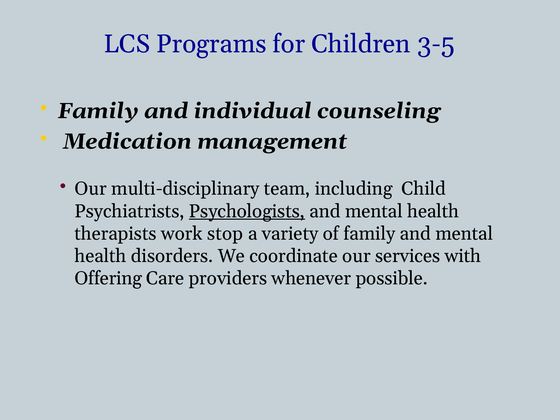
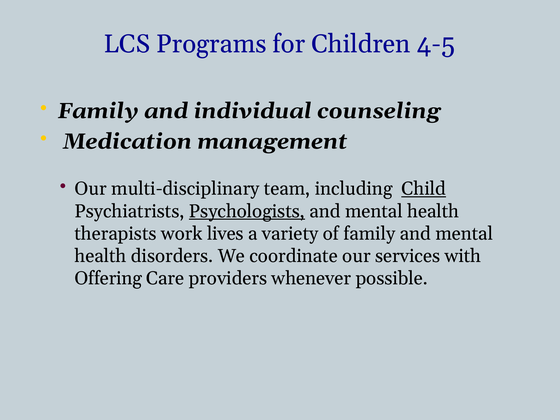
3-5: 3-5 -> 4-5 (436, 44)
Child underline: none -> present (424, 189)
stop: stop -> lives (225, 234)
